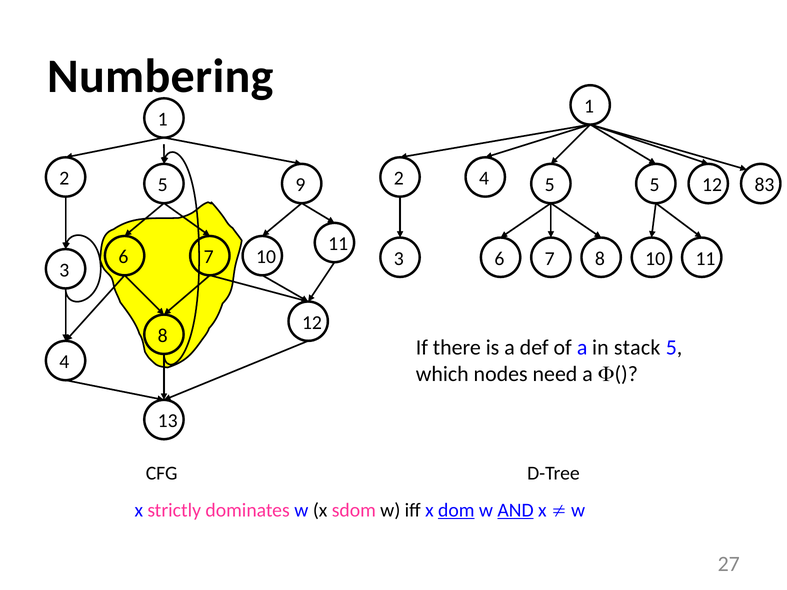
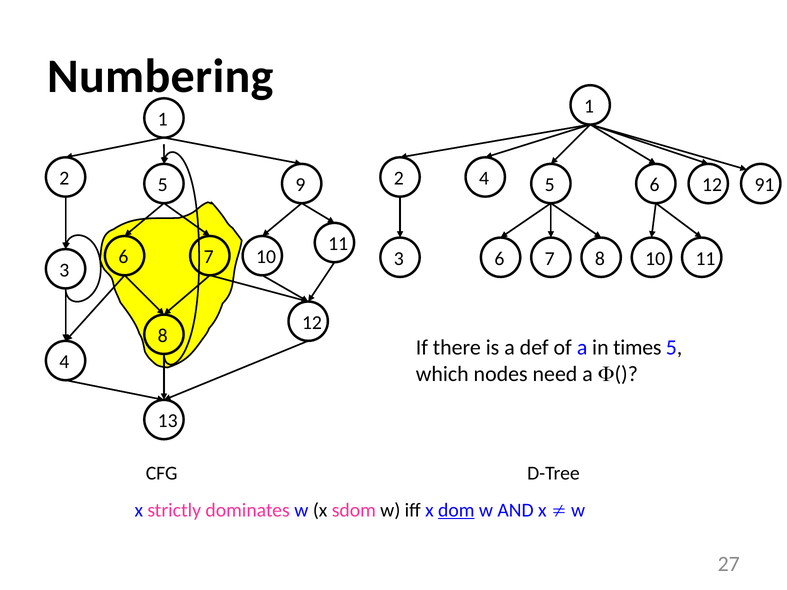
4 5: 5 -> 6 (655, 185)
83: 83 -> 91 (764, 185)
stack: stack -> times (637, 348)
AND underline: present -> none (516, 510)
